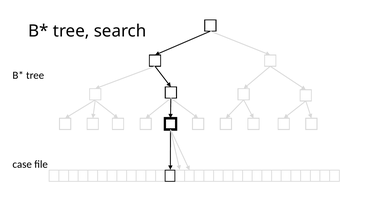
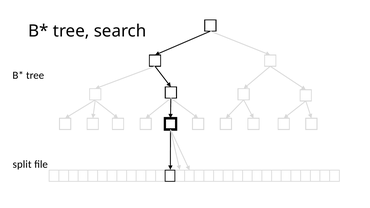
case: case -> split (22, 164)
